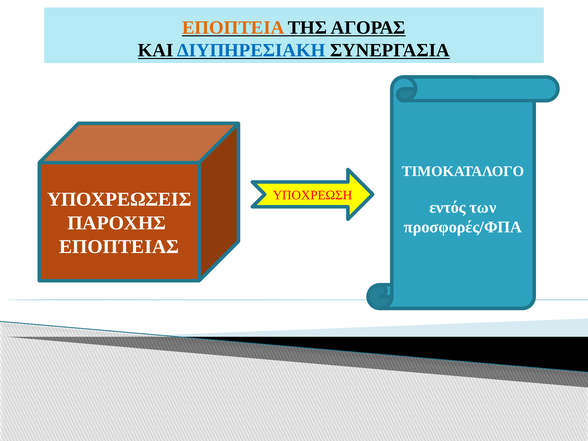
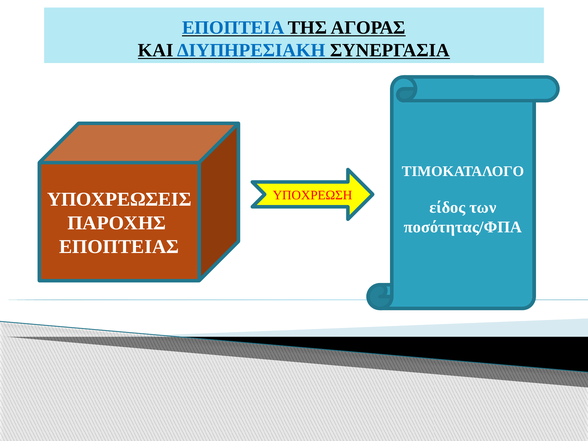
ΕΠΟΠΤΕΙΑ colour: orange -> blue (233, 28)
εντός: εντός -> είδος (447, 208)
προσφορές/ΦΠΑ: προσφορές/ΦΠΑ -> ποσότητας/ΦΠΑ (463, 227)
